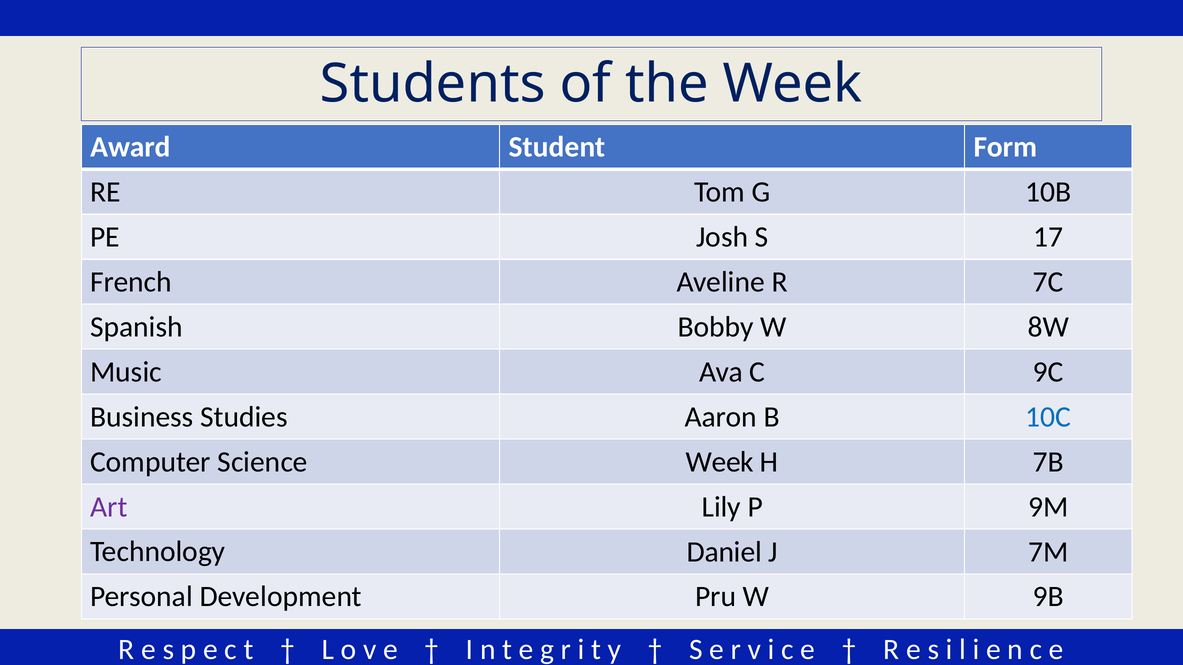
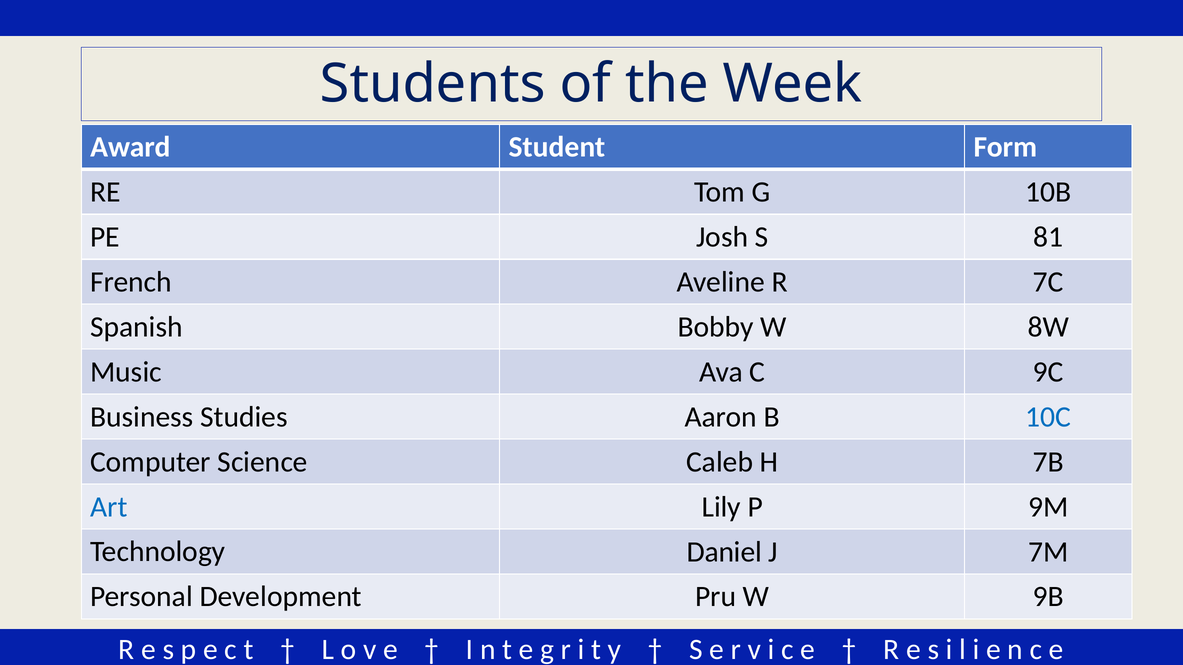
17: 17 -> 81 (1048, 237)
Science Week: Week -> Caleb (720, 462)
Art colour: purple -> blue (109, 507)
